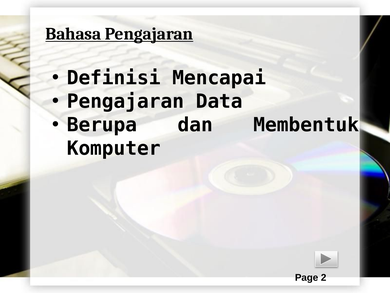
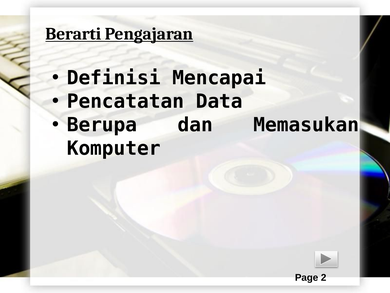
Bahasa: Bahasa -> Berarti (73, 34)
Pengajaran: Pengajaran -> Pencatatan (125, 101)
Membentuk: Membentuk -> Memasukan (306, 125)
